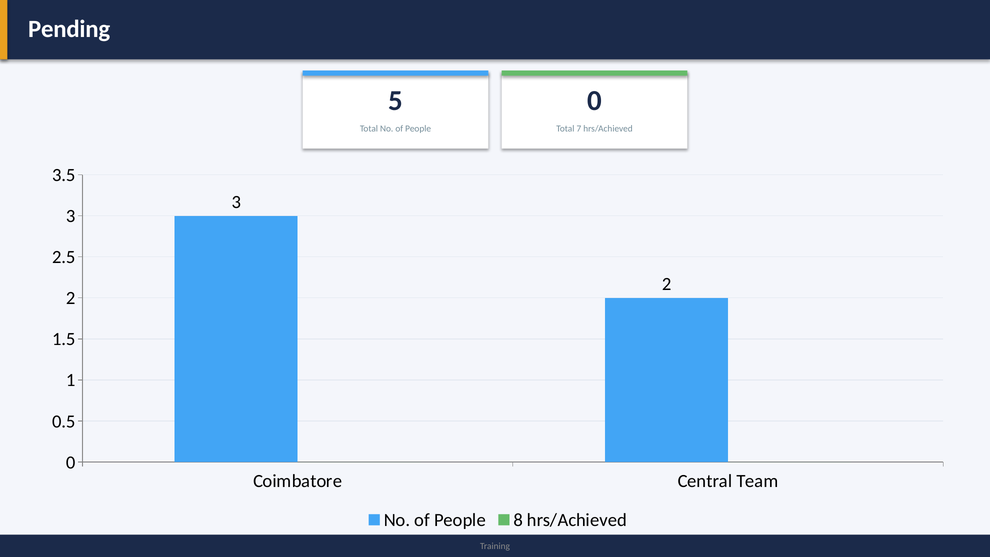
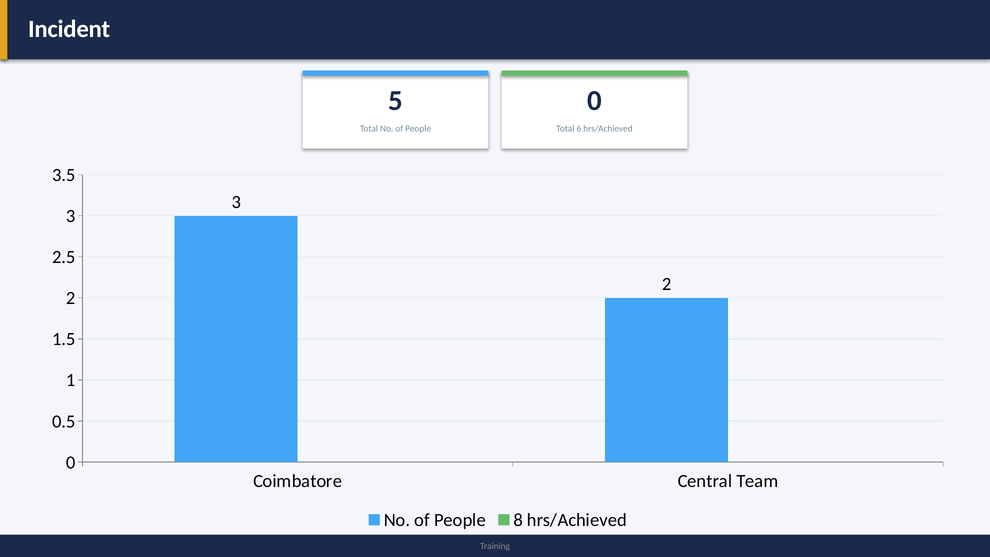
Pending: Pending -> Incident (69, 29)
7: 7 -> 6 (579, 129)
